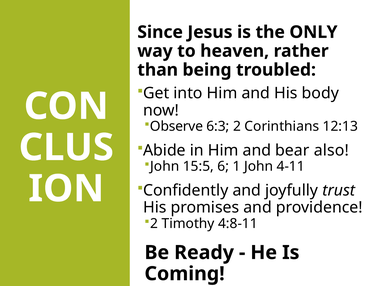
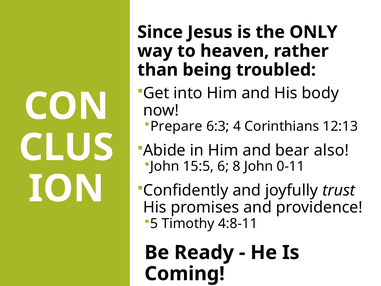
Observe: Observe -> Prepare (176, 126)
6:3 2: 2 -> 4 (237, 126)
1: 1 -> 8 (236, 166)
4-11: 4-11 -> 0-11 (291, 166)
2: 2 -> 5 (154, 223)
